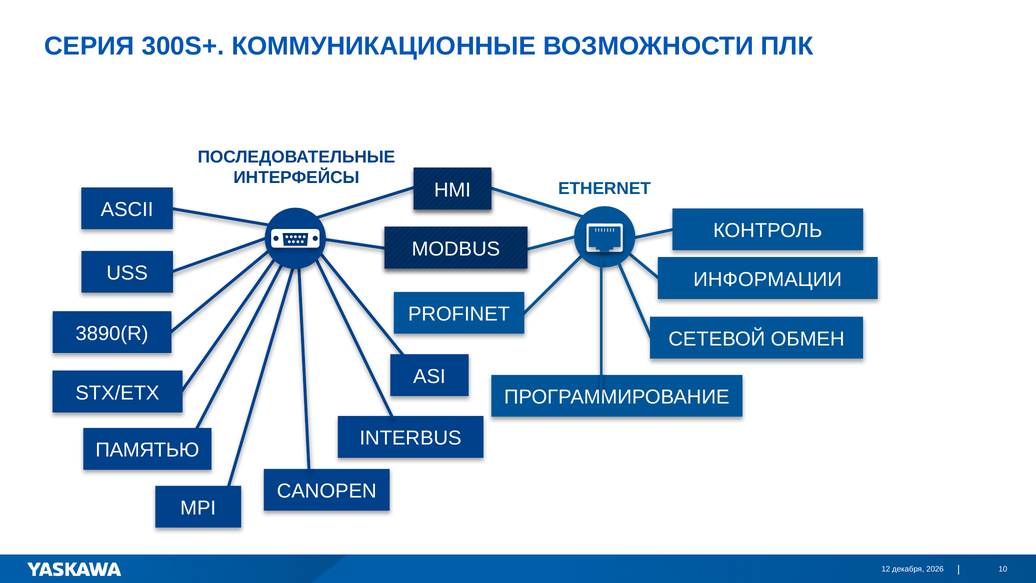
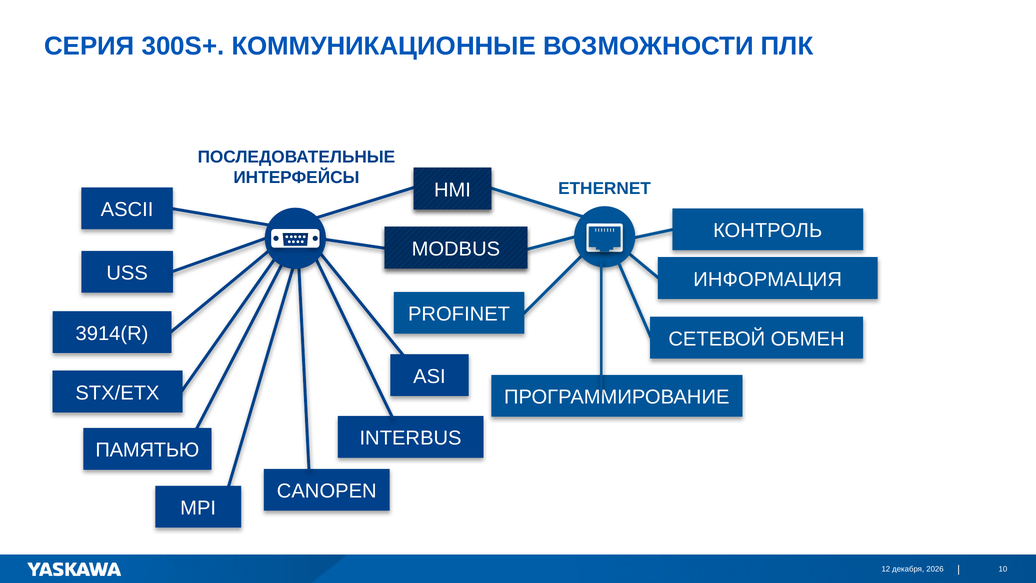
ИНФОРМАЦИИ: ИНФОРМАЦИИ -> ИНФОРМАЦИЯ (768, 279)
3890(R: 3890(R -> 3914(R (112, 333)
